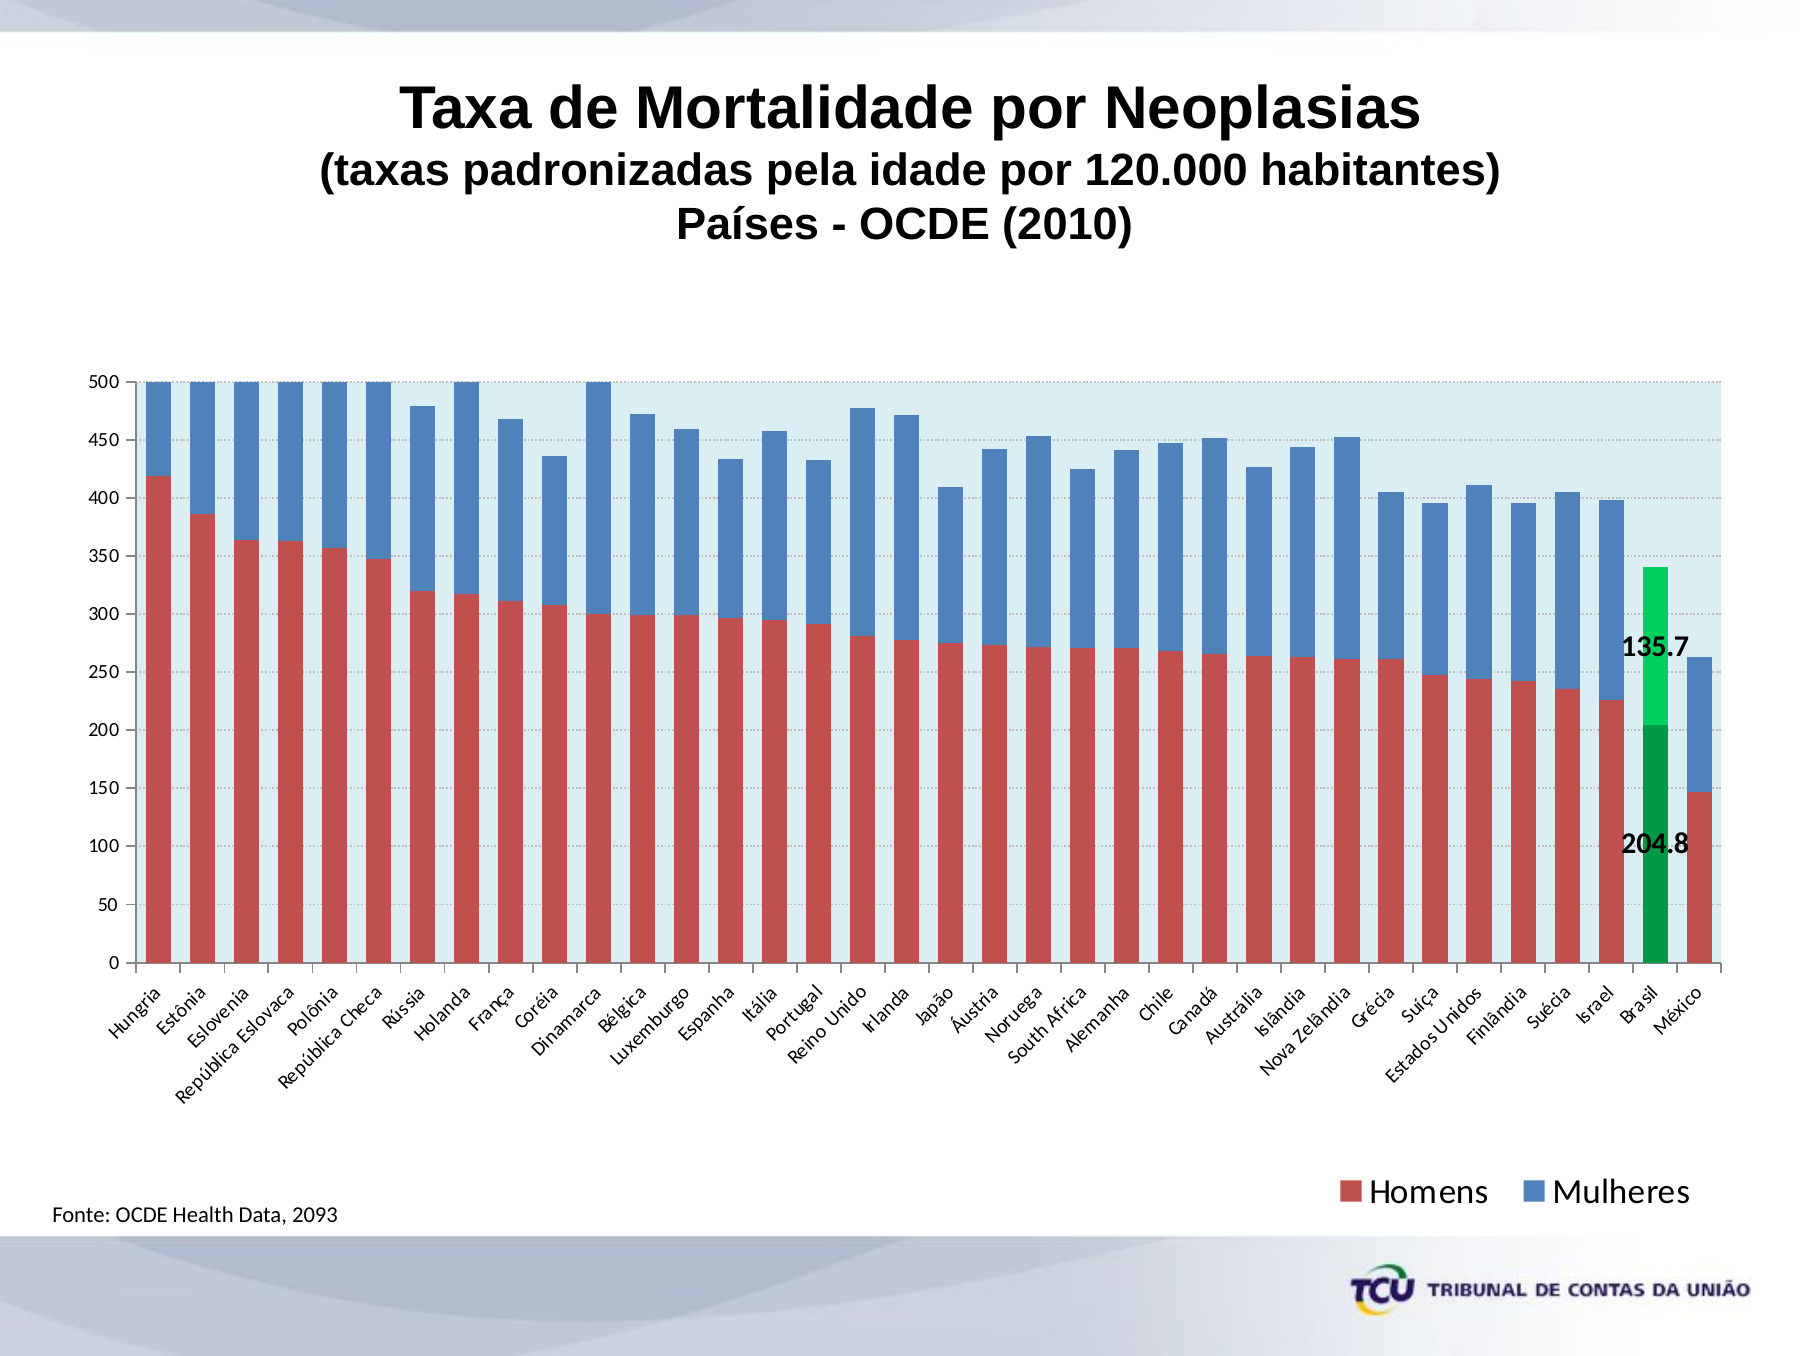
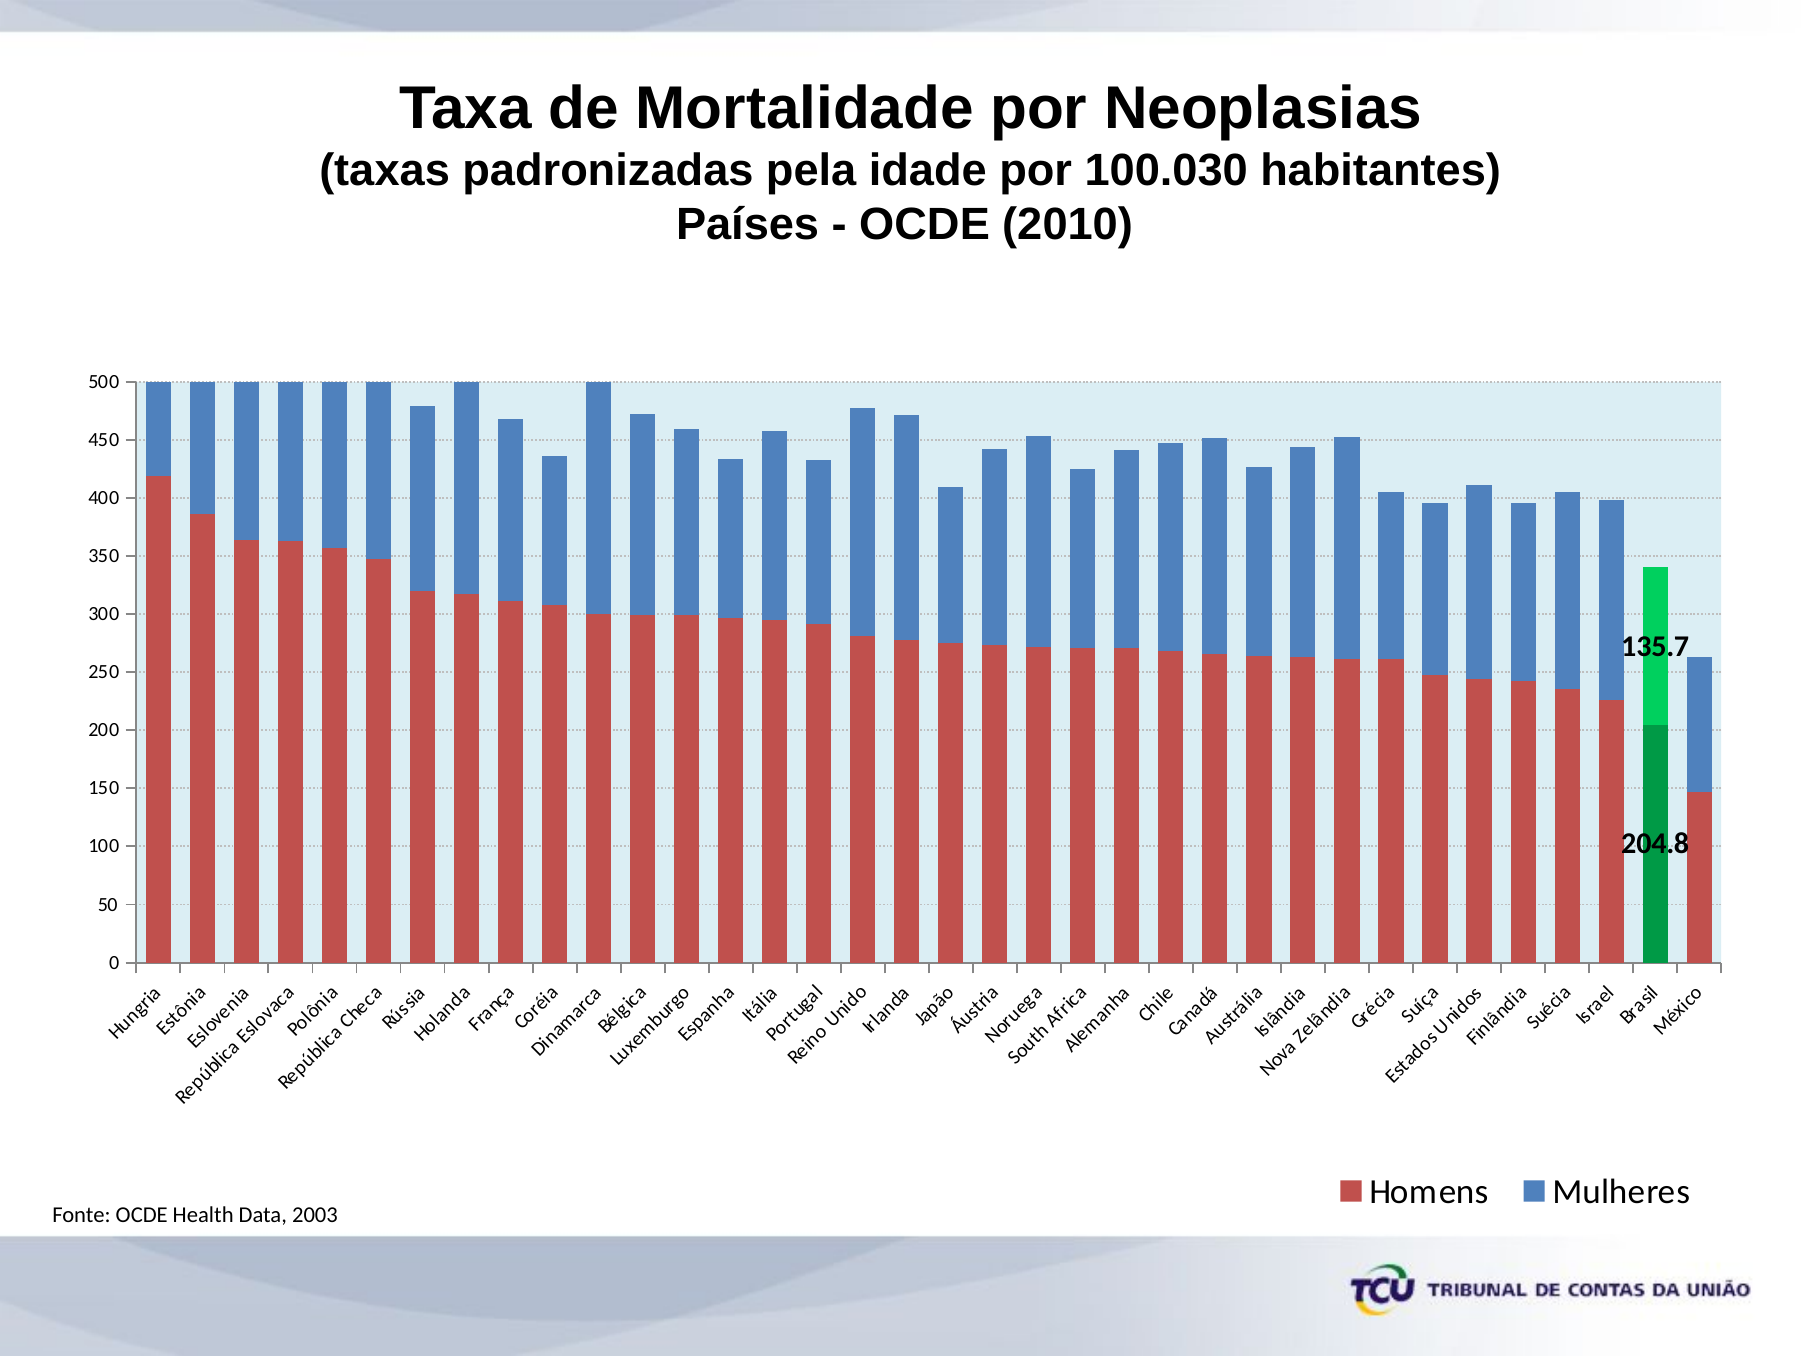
120.000: 120.000 -> 100.030 (1166, 170)
2093: 2093 -> 2003 (315, 1215)
